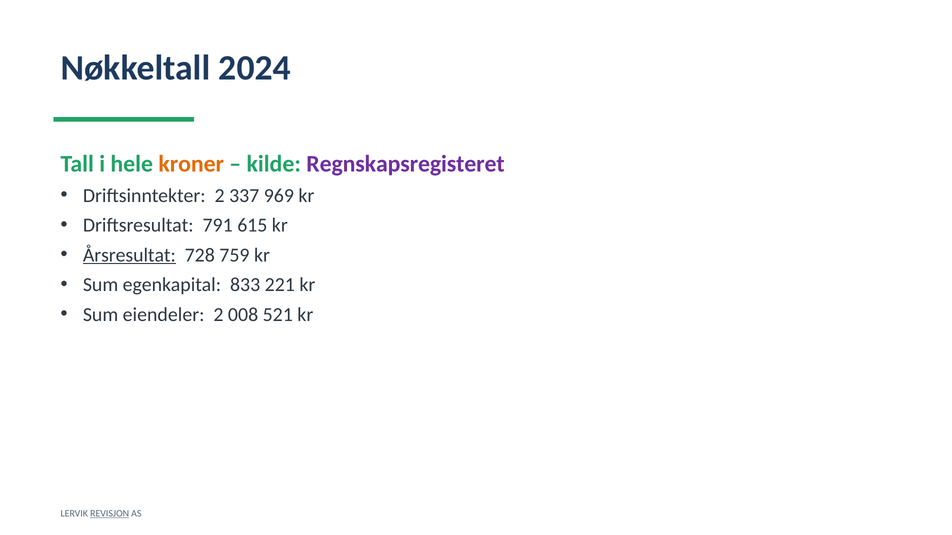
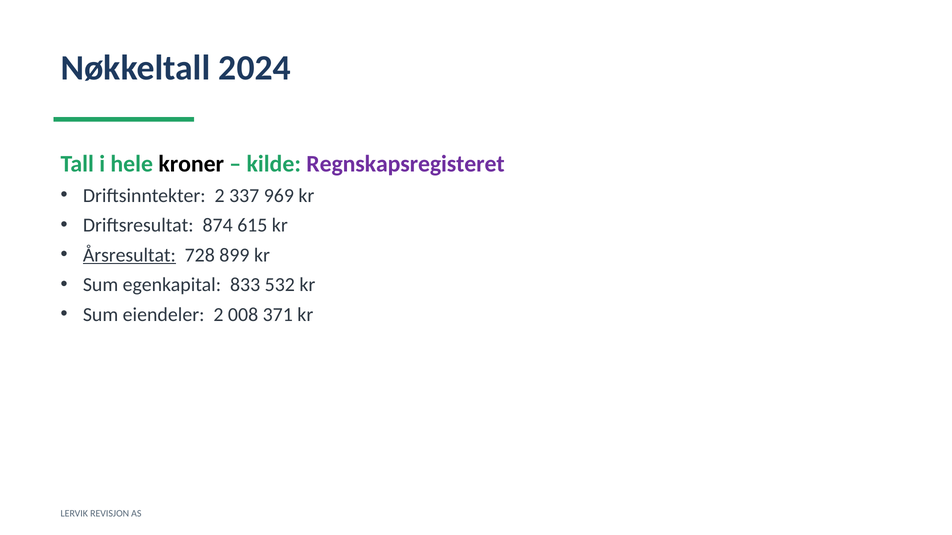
kroner colour: orange -> black (191, 164)
791: 791 -> 874 (218, 226)
759: 759 -> 899 (234, 255)
221: 221 -> 532 (280, 285)
521: 521 -> 371 (278, 315)
REVISJON underline: present -> none (110, 514)
